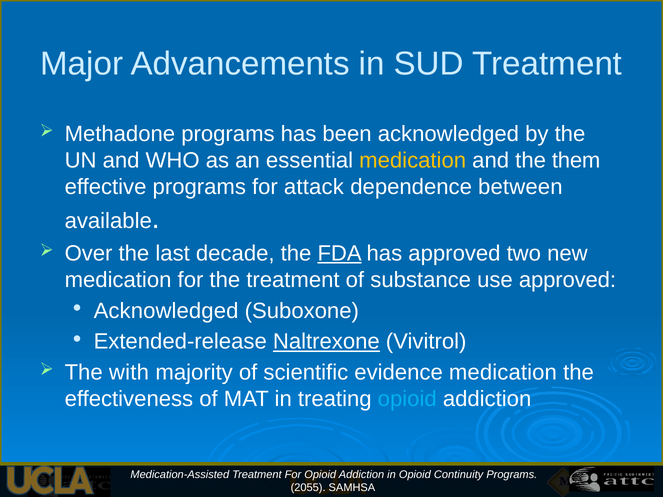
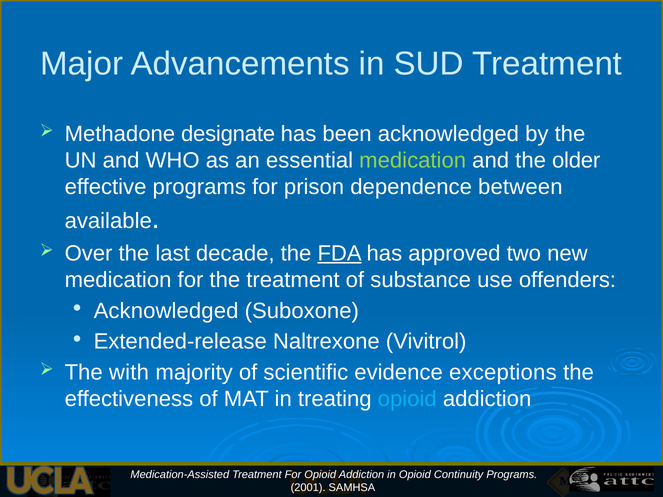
Methadone programs: programs -> designate (228, 134)
medication colour: yellow -> light green (413, 161)
them: them -> older (576, 161)
attack: attack -> prison (314, 187)
use approved: approved -> offenders (567, 280)
Naltrexone underline: present -> none (326, 342)
evidence medication: medication -> exceptions (503, 373)
2055: 2055 -> 2001 (308, 488)
